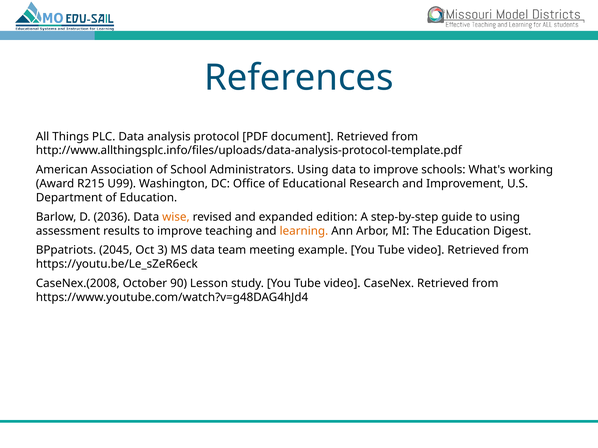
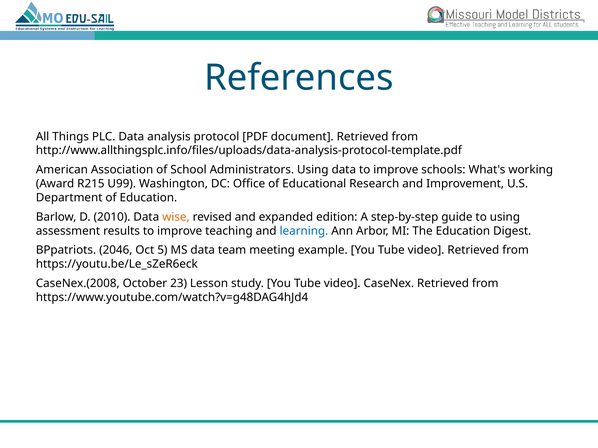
2036: 2036 -> 2010 (112, 217)
learning colour: orange -> blue (304, 231)
2045: 2045 -> 2046 (116, 250)
3: 3 -> 5 (162, 250)
90: 90 -> 23 (179, 284)
